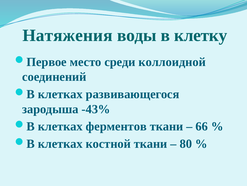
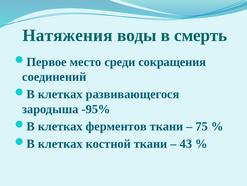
клетку: клетку -> смерть (201, 35)
коллоидной: коллоидной -> сокращения (172, 62)
-43%: -43% -> -95% (96, 109)
66: 66 -> 75 (202, 126)
80: 80 -> 43 (186, 143)
